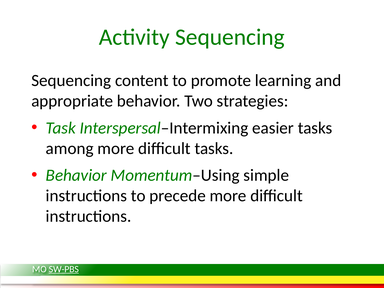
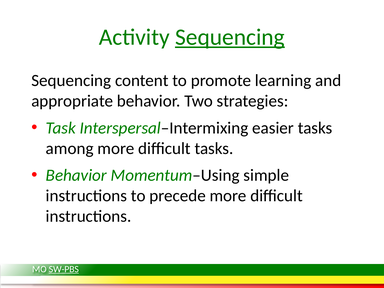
Sequencing underline: none -> present (230, 37)
